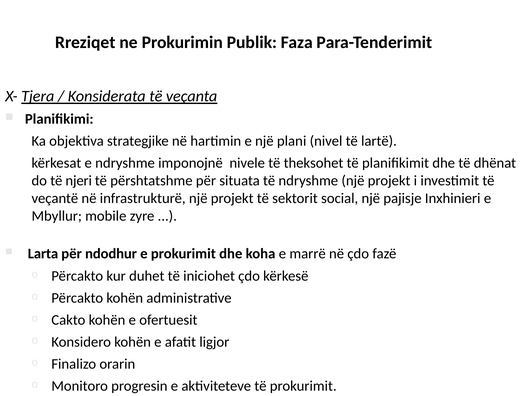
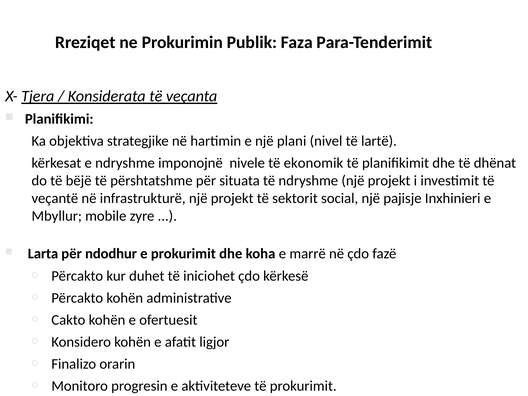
theksohet: theksohet -> ekonomik (313, 163)
njeri: njeri -> bëjë (79, 181)
